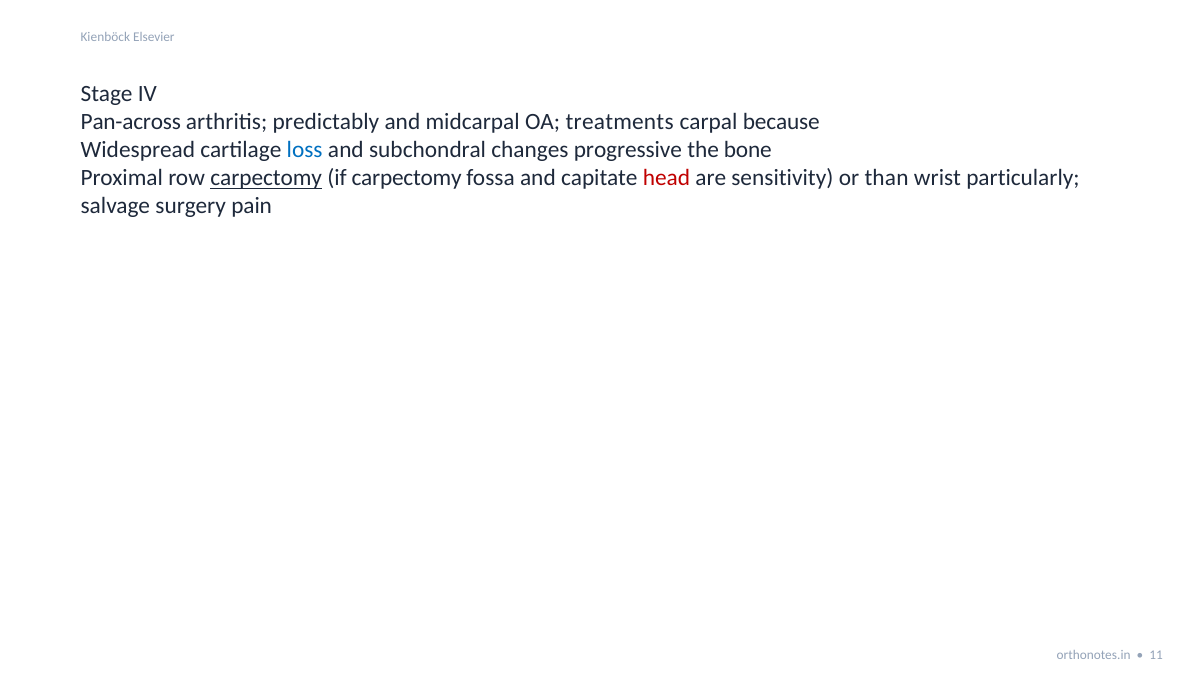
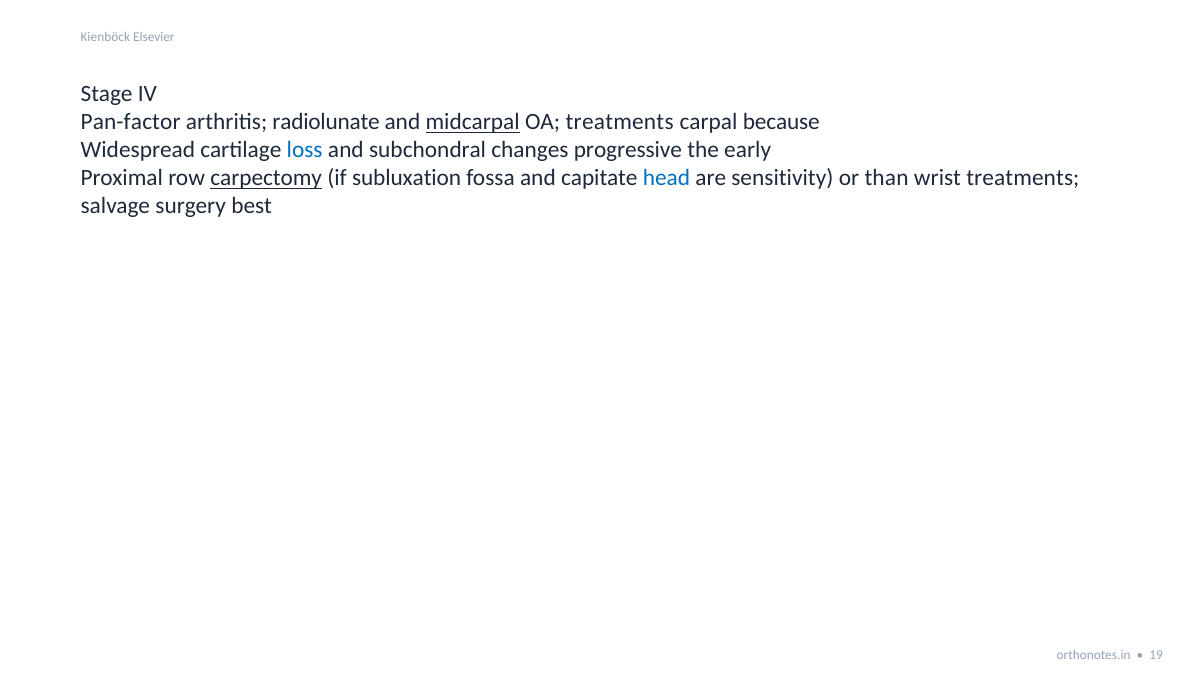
Pan-across: Pan-across -> Pan-factor (131, 122)
predictably: predictably -> radiolunate (326, 122)
midcarpal underline: none -> present (473, 122)
bone: bone -> early (748, 150)
if carpectomy: carpectomy -> subluxation (407, 178)
head colour: red -> blue (666, 178)
wrist particularly: particularly -> treatments (1023, 178)
pain: pain -> best (252, 206)
11: 11 -> 19 (1156, 655)
